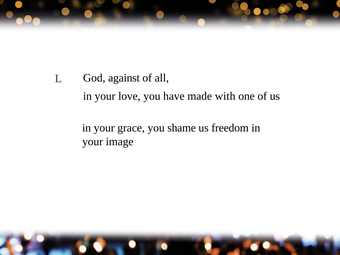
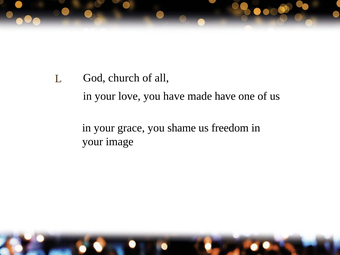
against: against -> church (124, 78)
made with: with -> have (225, 96)
